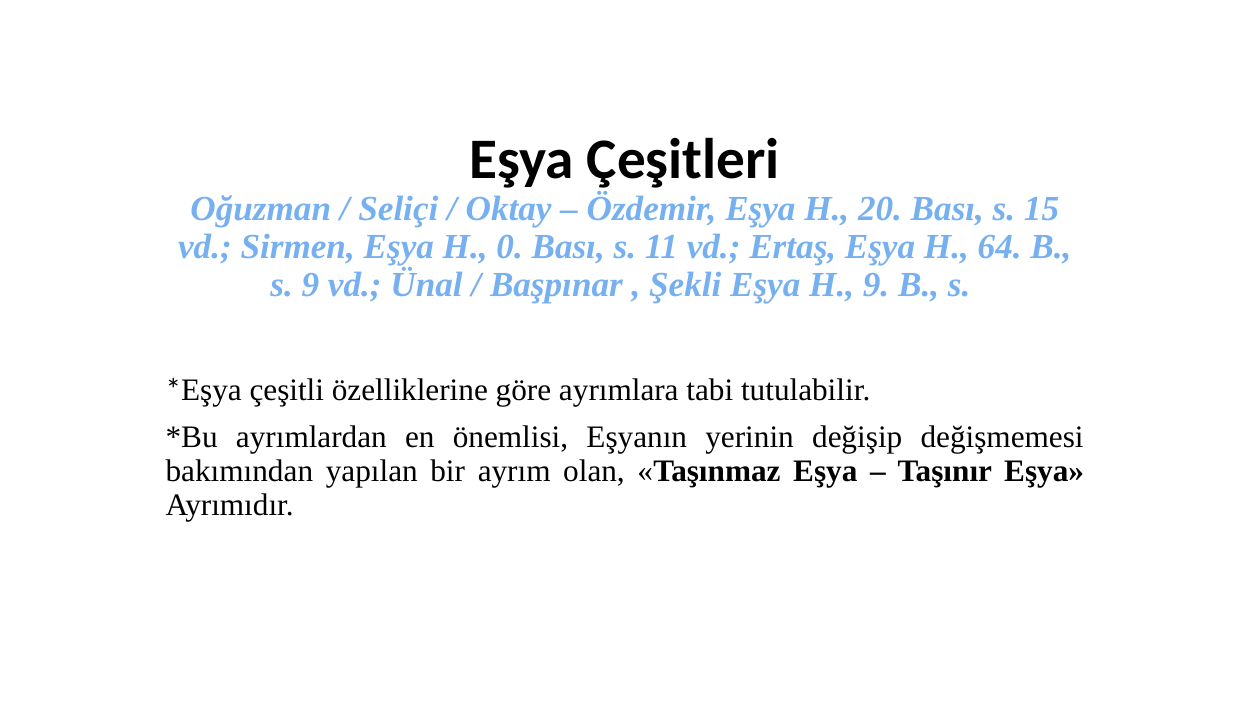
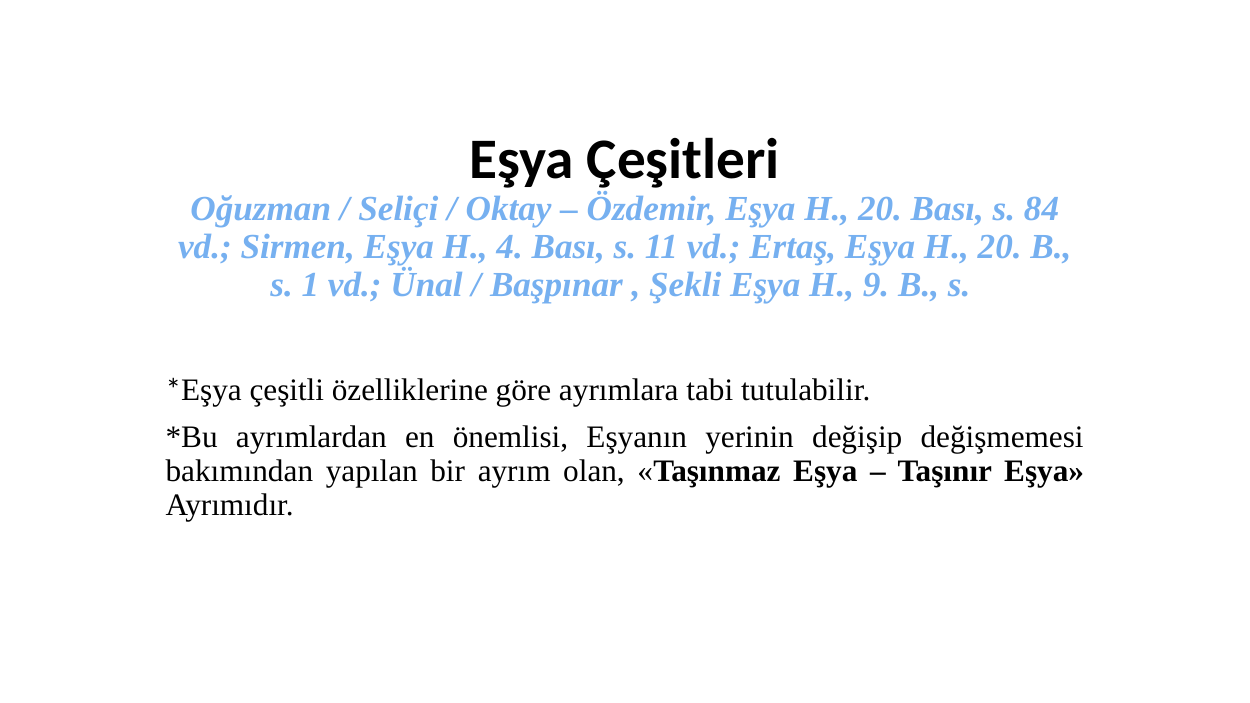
15: 15 -> 84 (1042, 209)
0: 0 -> 4 (510, 247)
Ertaş Eşya H 64: 64 -> 20 (1000, 247)
s 9: 9 -> 1 (310, 285)
